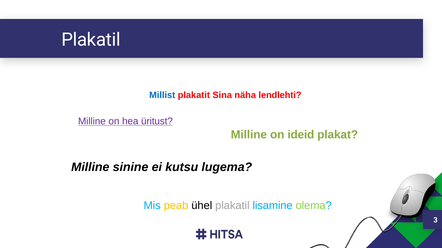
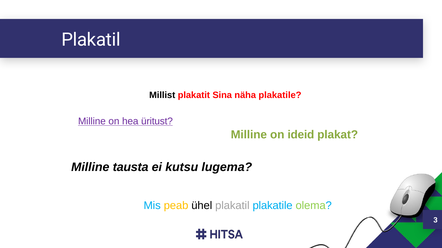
Millist colour: blue -> black (162, 95)
näha lendlehti: lendlehti -> plakatile (280, 95)
sinine: sinine -> tausta (131, 168)
plakatil lisamine: lisamine -> plakatile (273, 206)
